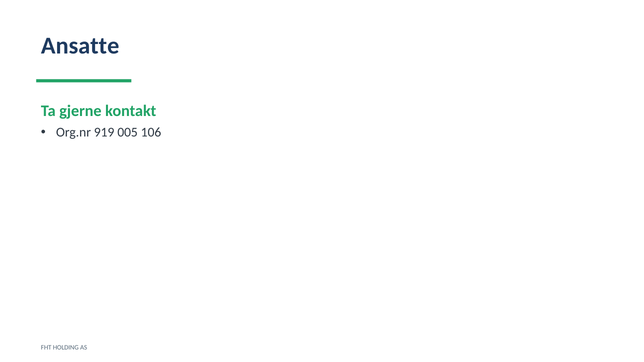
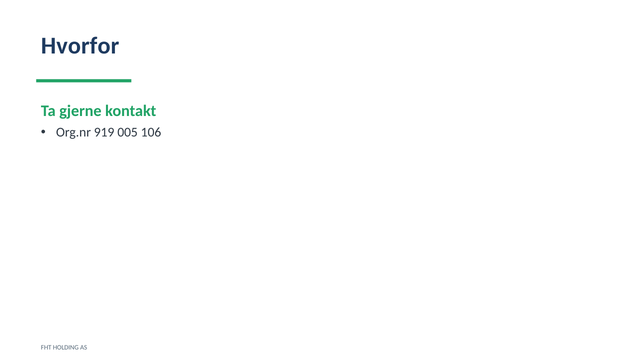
Ansatte: Ansatte -> Hvorfor (80, 46)
